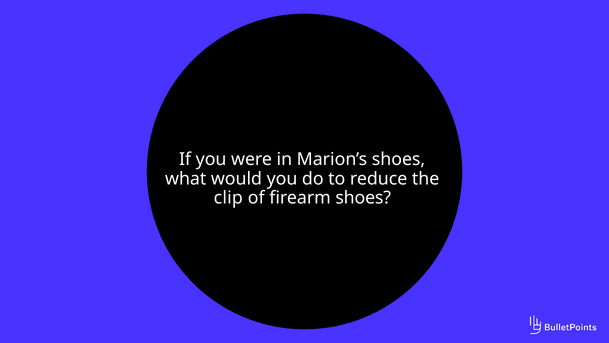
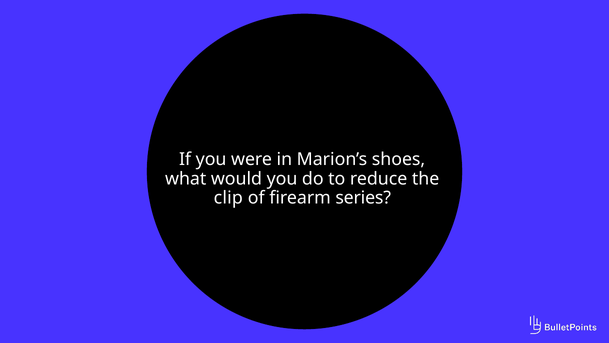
firearm shoes: shoes -> series (363, 198)
